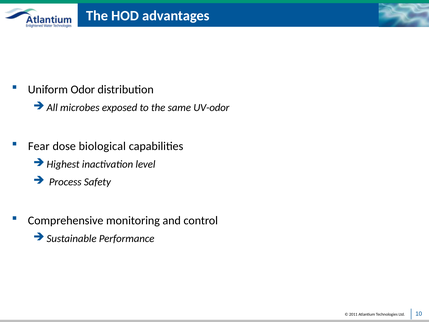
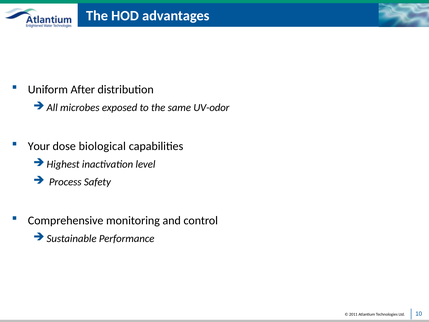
Odor: Odor -> After (83, 89)
Fear: Fear -> Your (39, 146)
